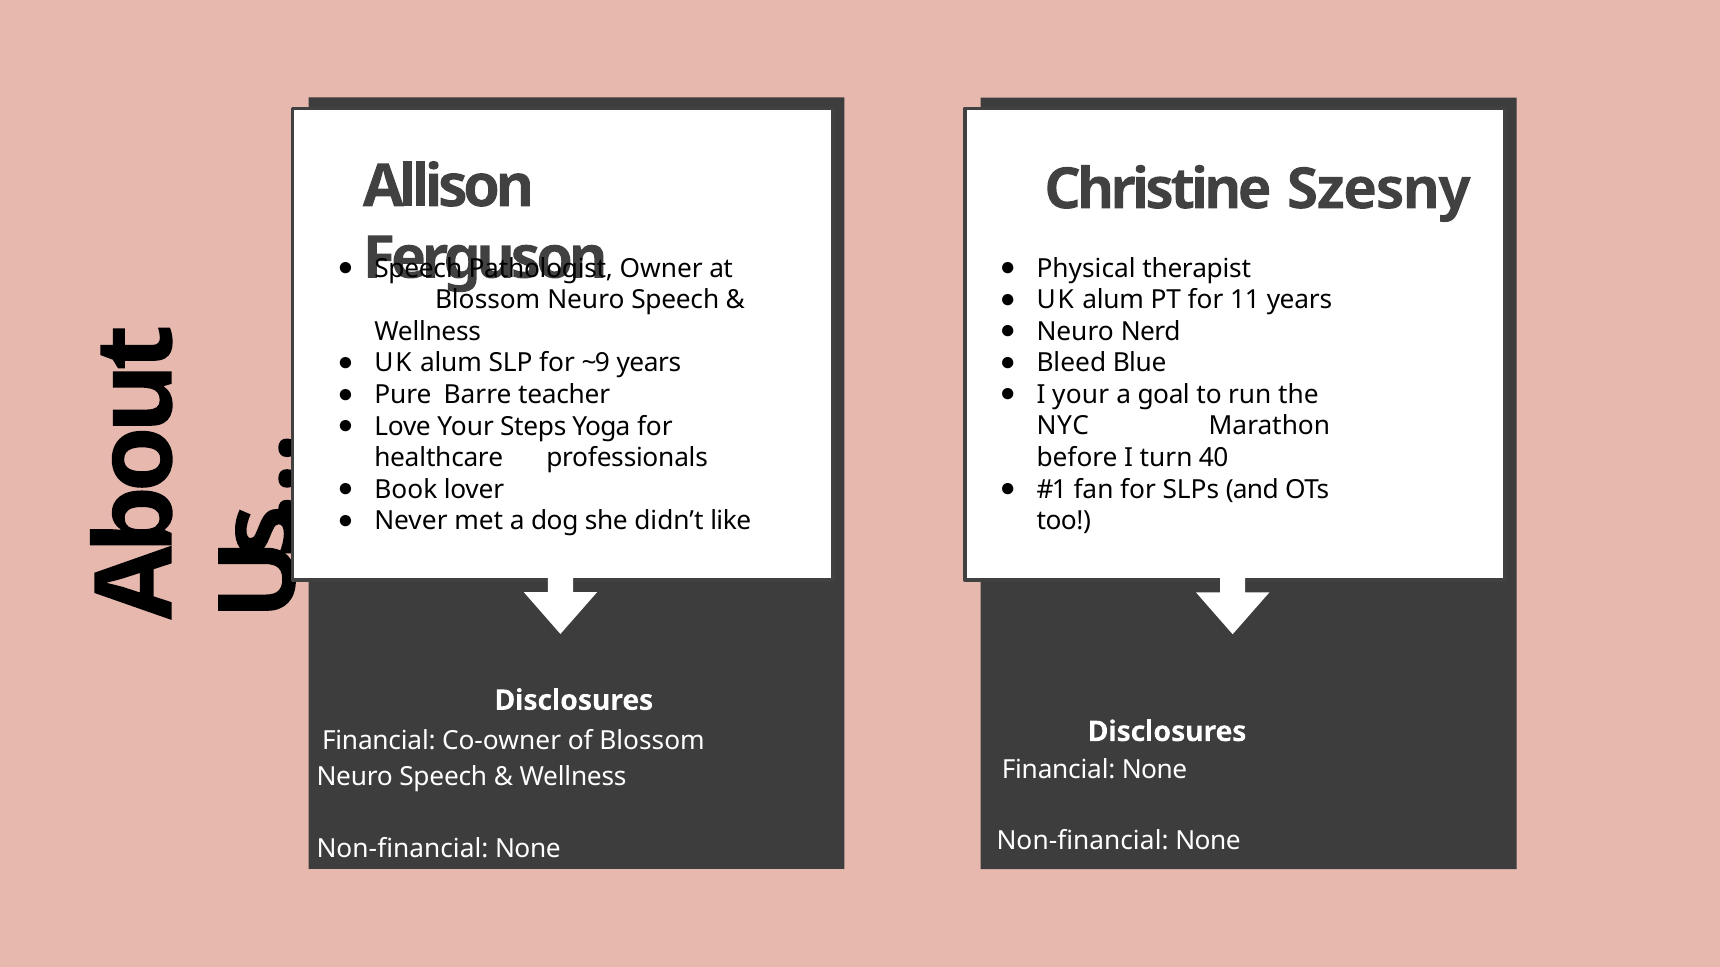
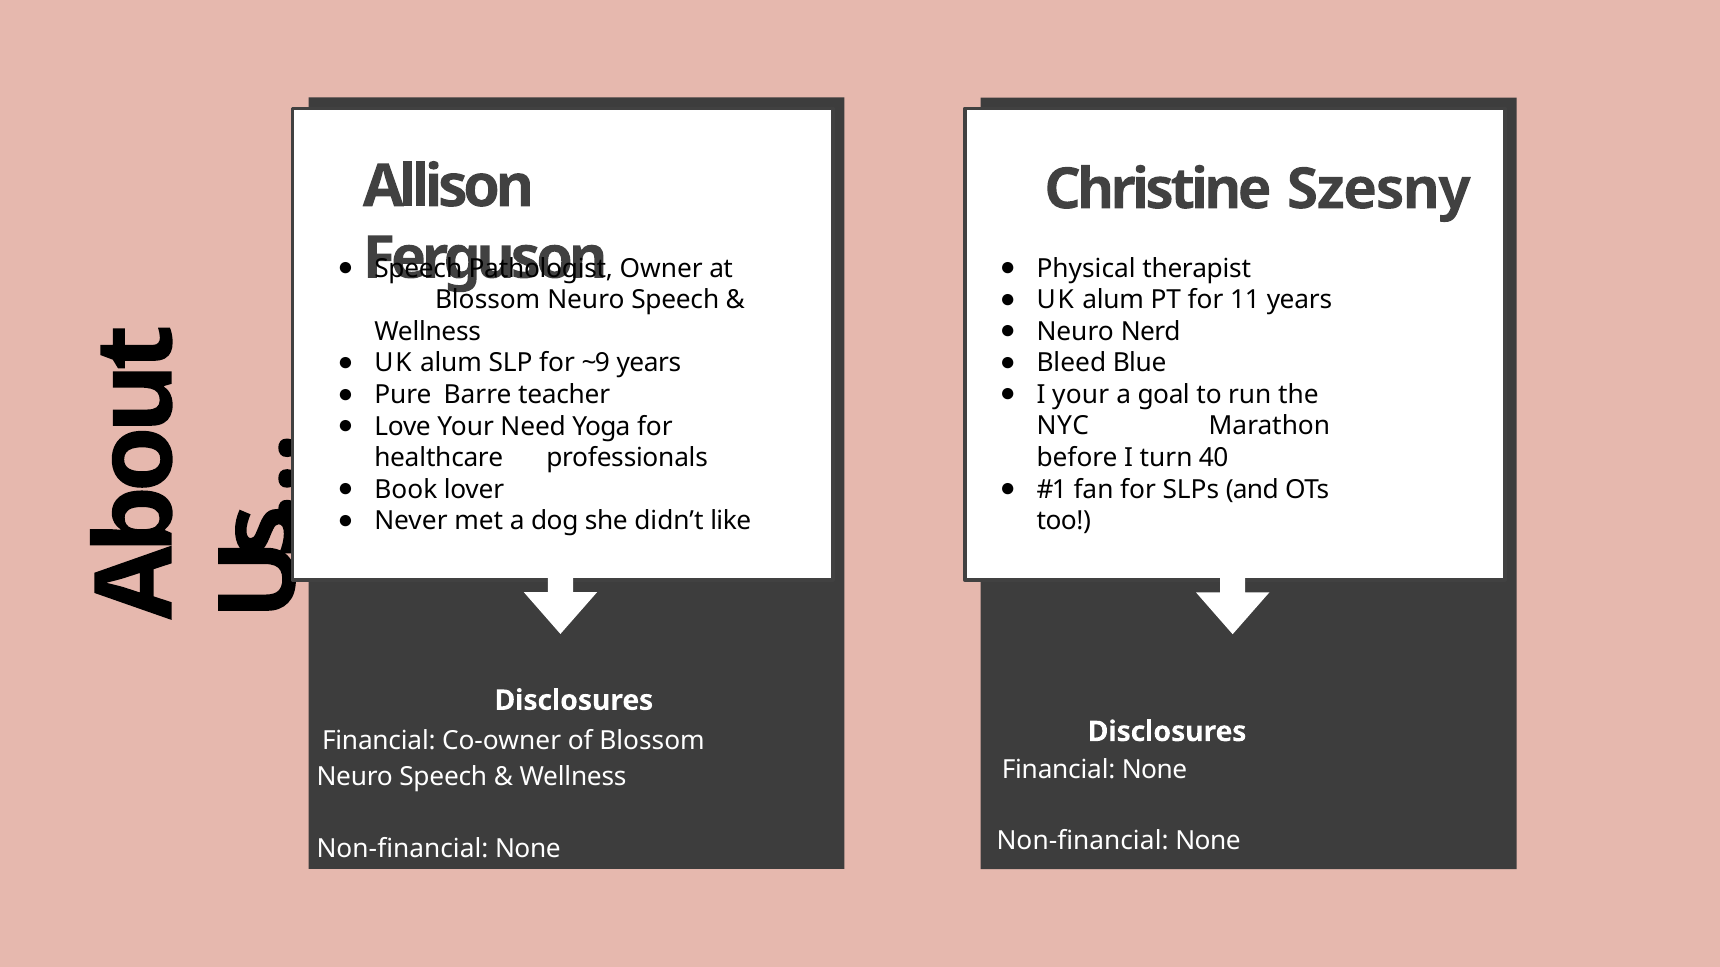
Steps: Steps -> Need (533, 427)
